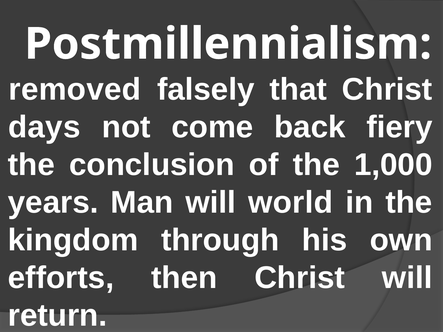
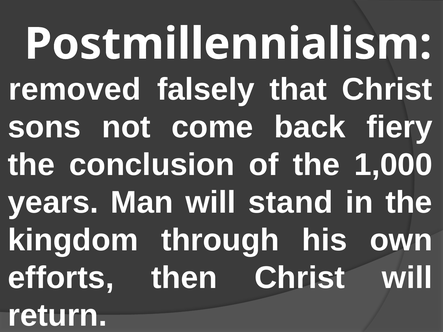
days: days -> sons (44, 127)
world: world -> stand (291, 203)
